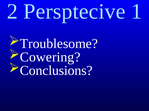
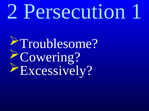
Persptecive: Persptecive -> Persecution (74, 11)
Conclusions: Conclusions -> Excessively (56, 71)
